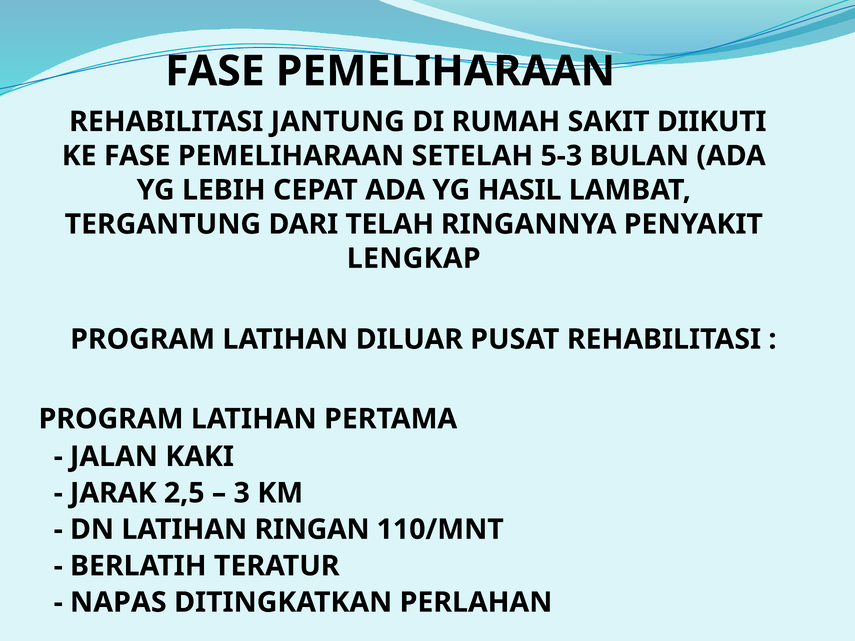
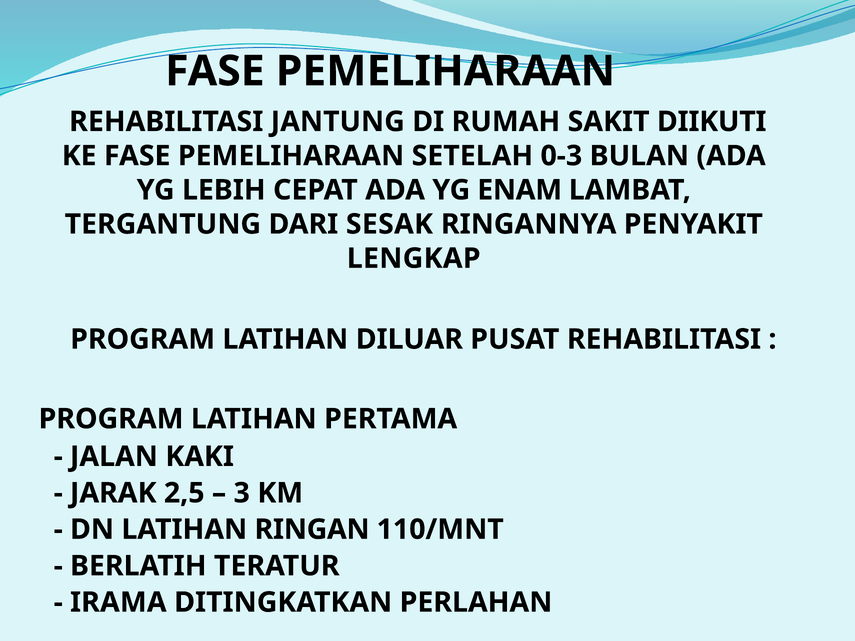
5-3: 5-3 -> 0-3 (561, 156)
HASIL: HASIL -> ENAM (520, 190)
TELAH: TELAH -> SESAK (389, 224)
NAPAS: NAPAS -> IRAMA (118, 603)
